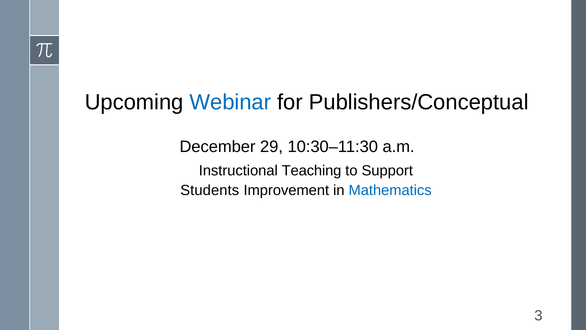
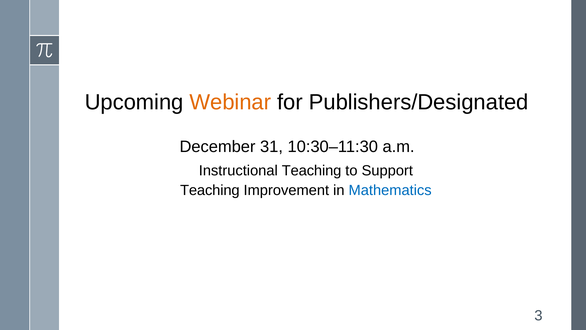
Webinar colour: blue -> orange (230, 102)
Publishers/Conceptual: Publishers/Conceptual -> Publishers/Designated (419, 102)
29: 29 -> 31 (272, 146)
Students: Students -> Teaching (210, 190)
